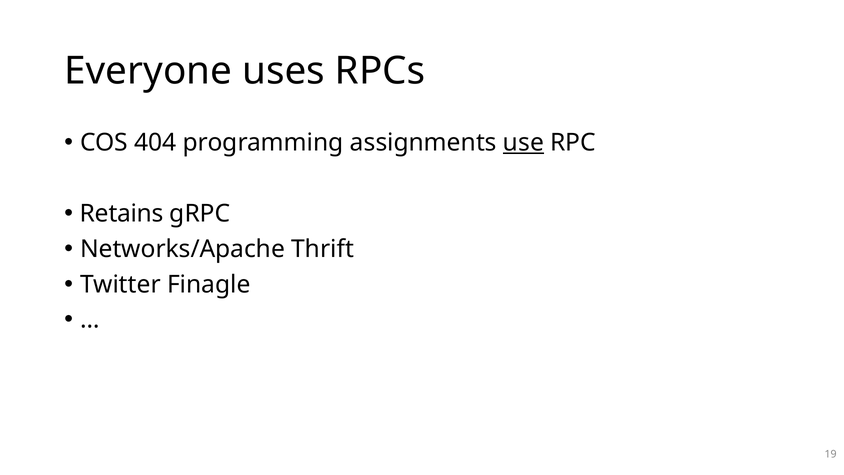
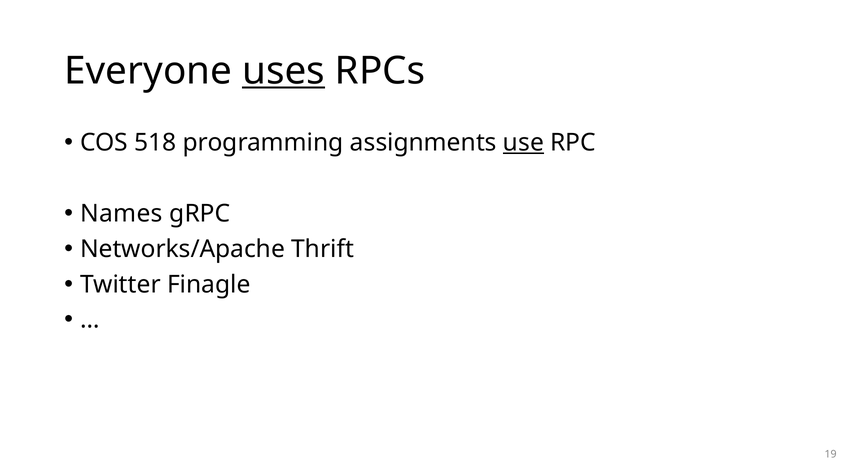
uses underline: none -> present (284, 71)
404: 404 -> 518 (155, 143)
Retains: Retains -> Names (121, 213)
